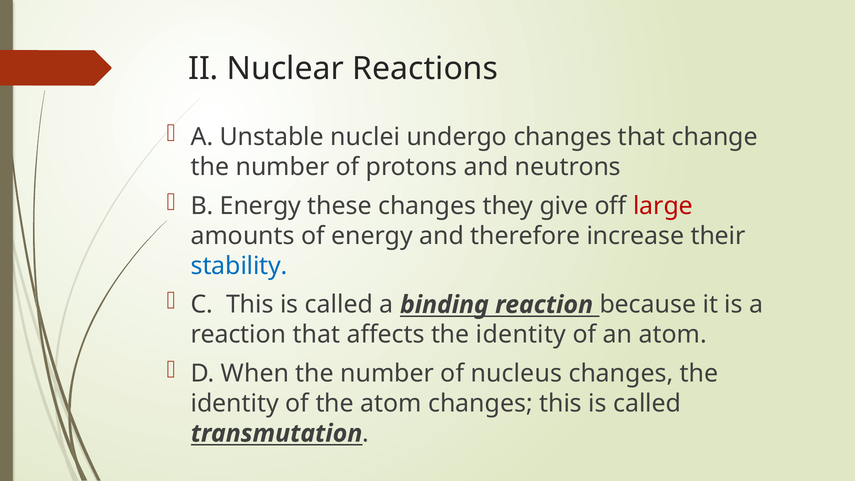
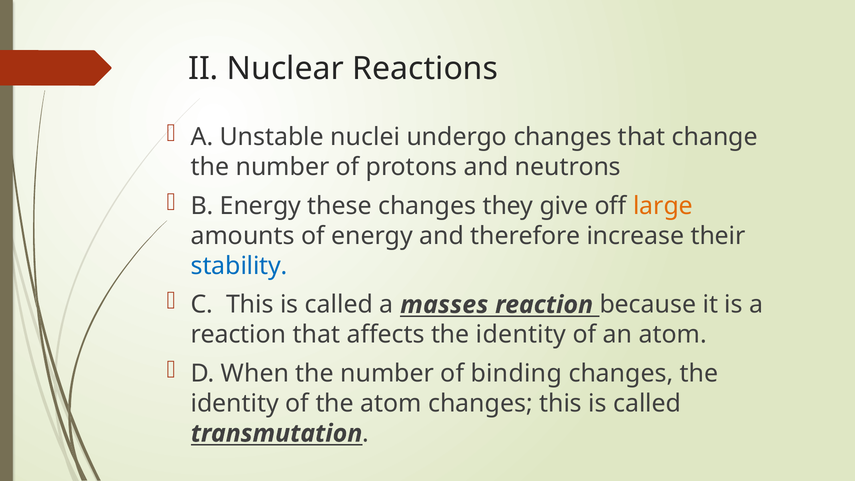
large colour: red -> orange (663, 206)
binding: binding -> masses (444, 305)
nucleus: nucleus -> binding (516, 374)
